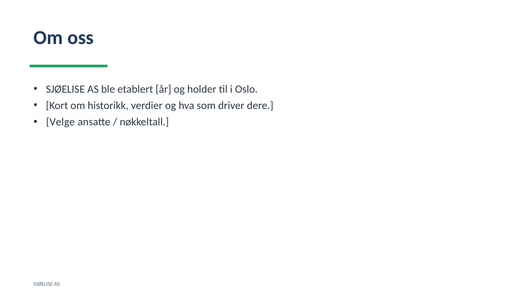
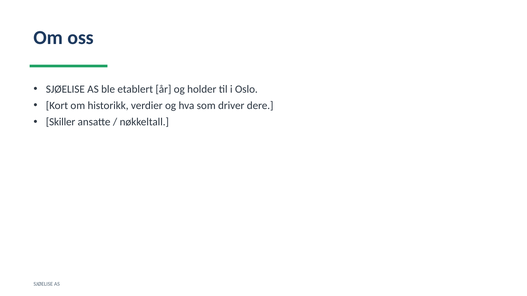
Velge: Velge -> Skiller (61, 122)
